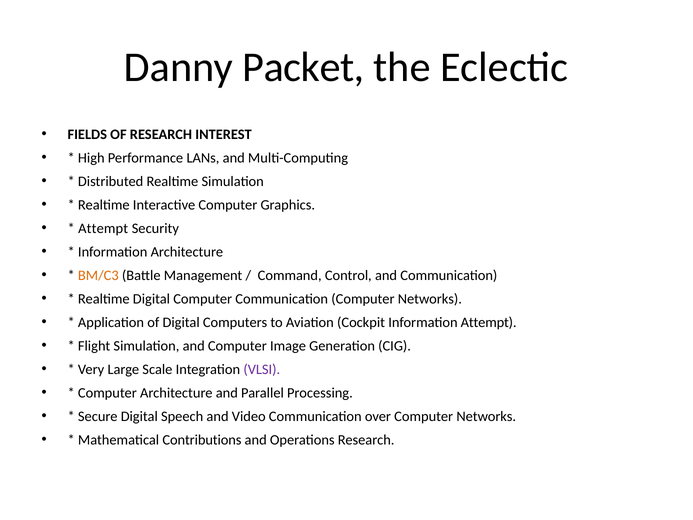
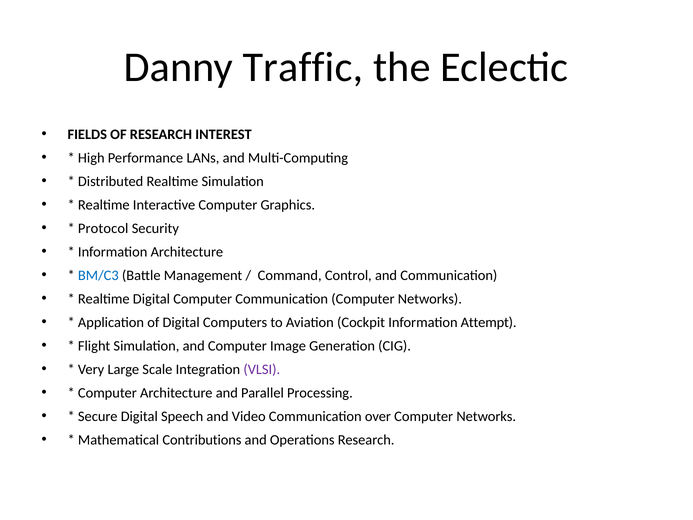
Packet: Packet -> Traffic (303, 67)
Attempt: Attempt -> Protocol (103, 228)
BM/C3 colour: orange -> blue (98, 275)
